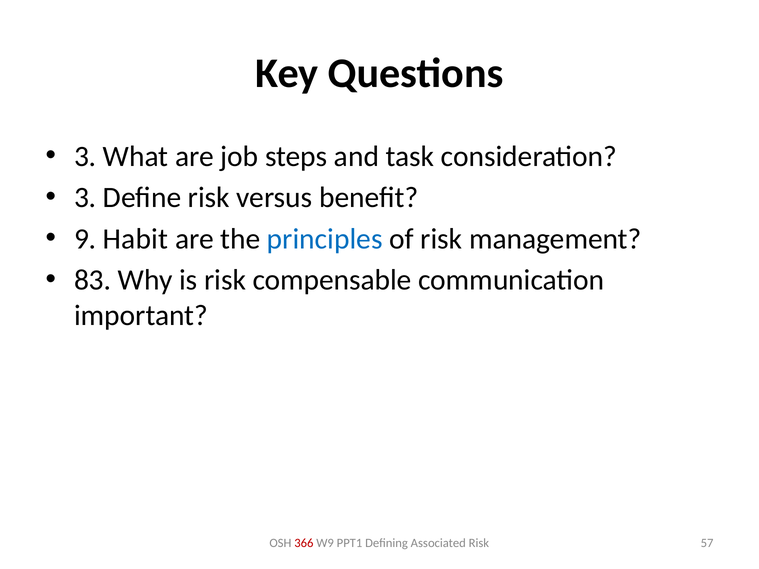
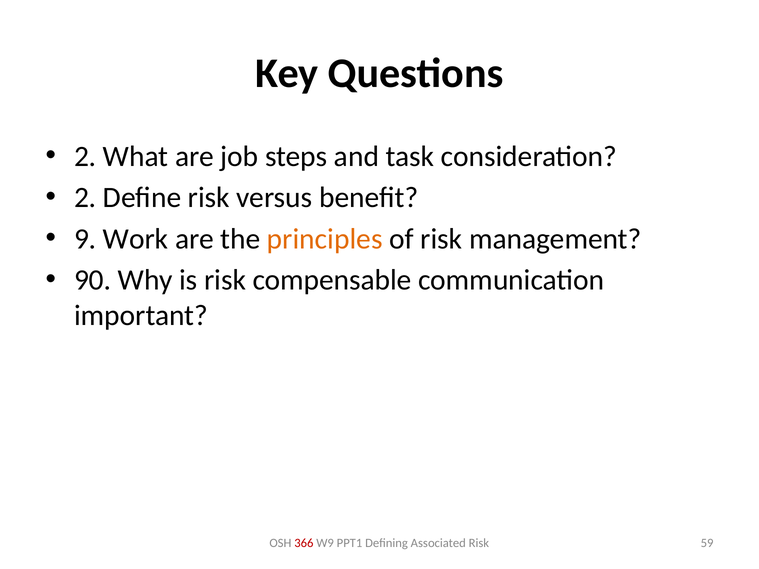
3: 3 -> 2 (85, 156)
3: 3 -> 2 (85, 198)
Habit: Habit -> Work (136, 239)
principles colour: blue -> orange (325, 239)
83: 83 -> 90 (93, 280)
57: 57 -> 59 (707, 544)
